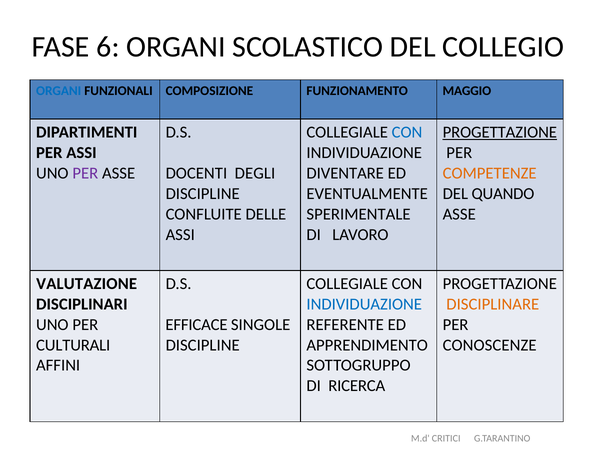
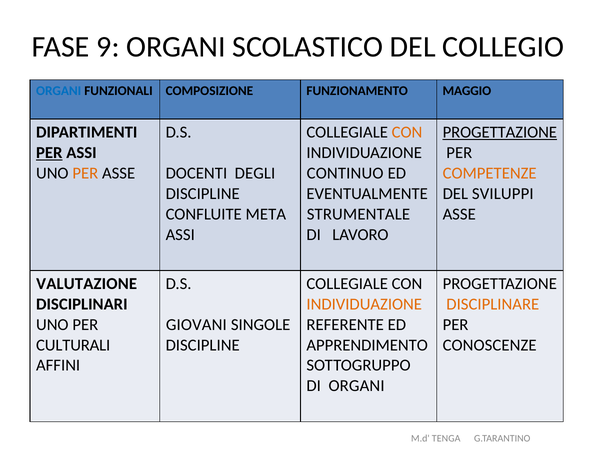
6: 6 -> 9 (108, 47)
CON colour: blue -> orange (407, 133)
PER underline: none -> present (49, 153)
PER colour: purple -> orange (85, 174)
DIVENTARE: DIVENTARE -> CONTINUO (345, 174)
QUANDO: QUANDO -> SVILUPPI (503, 194)
DELLE: DELLE -> META (266, 214)
SPERIMENTALE: SPERIMENTALE -> STRUMENTALE (358, 214)
INDIVIDUAZIONE colour: blue -> orange (364, 305)
EFFICACE: EFFICACE -> GIOVANI (196, 325)
DI RICERCA: RICERCA -> ORGANI (357, 387)
CRITICI: CRITICI -> TENGA (446, 439)
